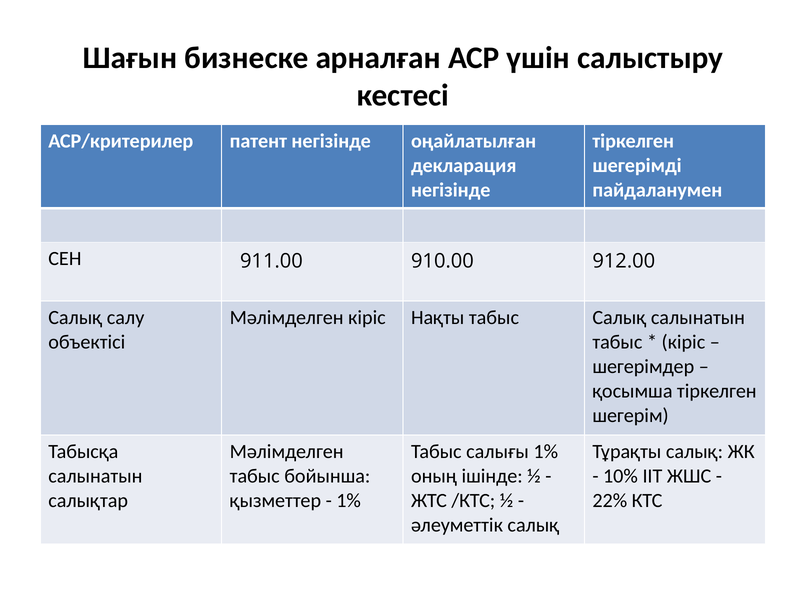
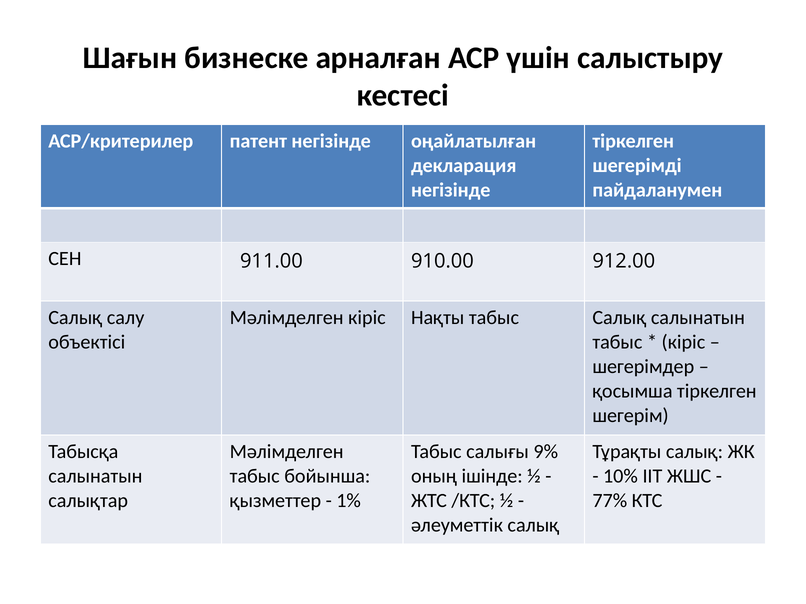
салығы 1%: 1% -> 9% (546, 452)
22%: 22% -> 77% (610, 501)
